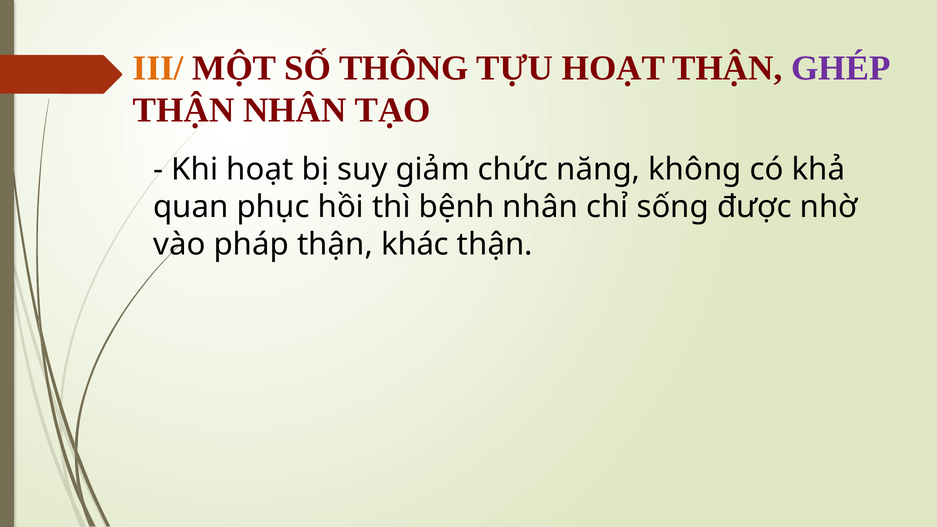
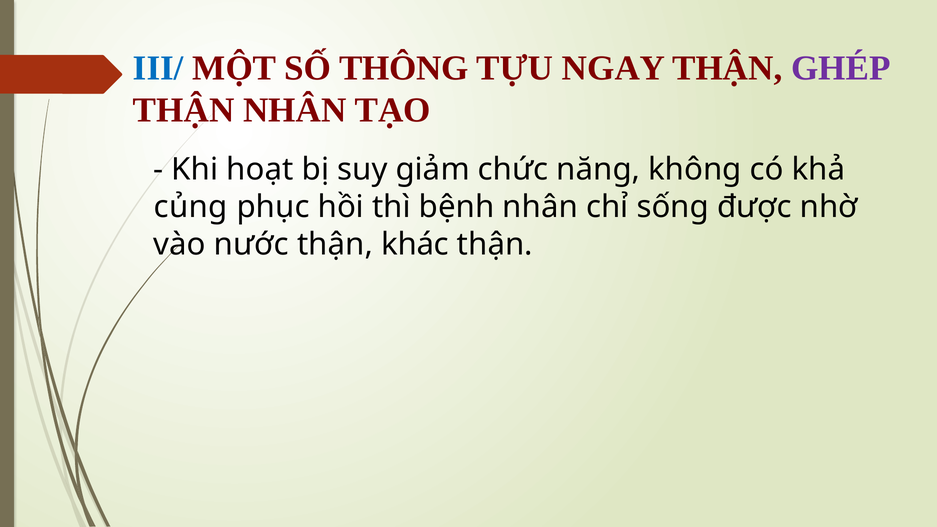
III/ colour: orange -> blue (158, 68)
TỰU HOẠT: HOẠT -> NGAY (614, 68)
quan: quan -> củng (191, 207)
pháp: pháp -> nước (251, 245)
